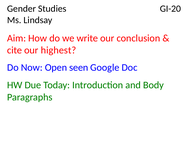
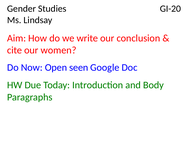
highest: highest -> women (59, 50)
